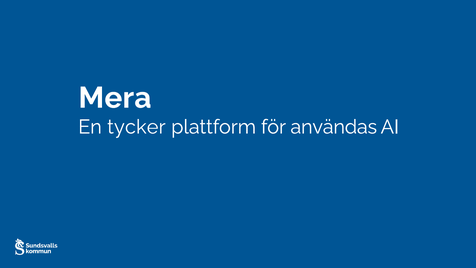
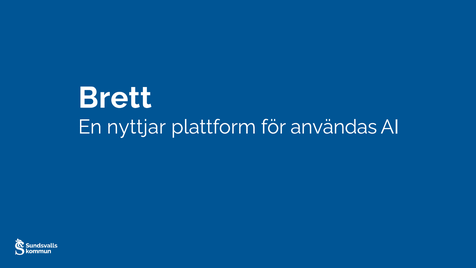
Mera: Mera -> Brett (115, 98)
tycker: tycker -> nyttjar (136, 127)
